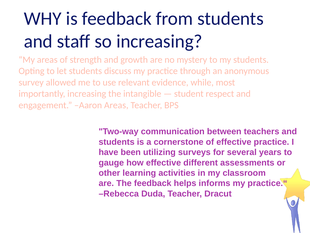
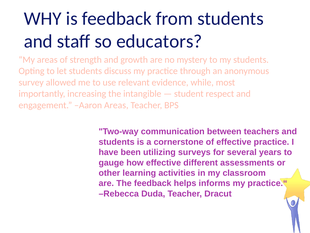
so increasing: increasing -> educators (159, 41)
